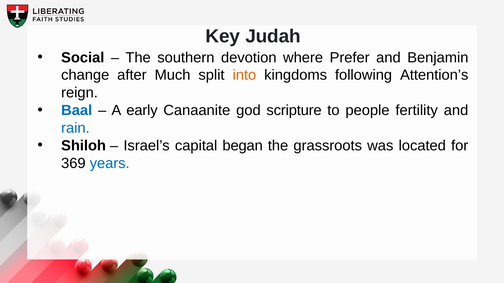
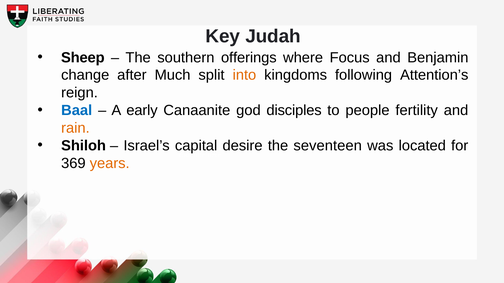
Social: Social -> Sheep (83, 58)
devotion: devotion -> offerings (249, 58)
Prefer: Prefer -> Focus (350, 58)
scripture: scripture -> disciples (294, 111)
rain colour: blue -> orange (75, 128)
began: began -> desire (243, 146)
grassroots: grassroots -> seventeen (328, 146)
years colour: blue -> orange (110, 163)
